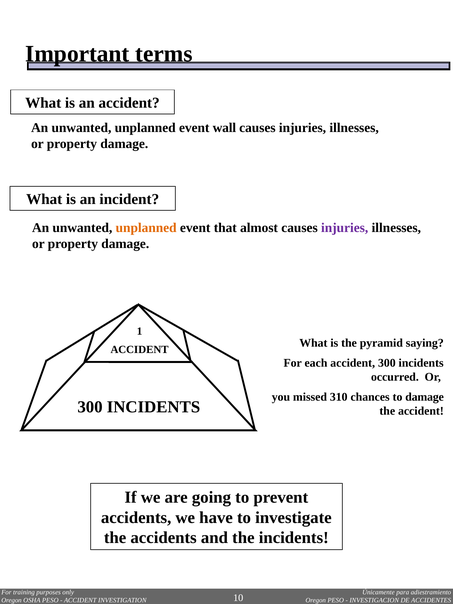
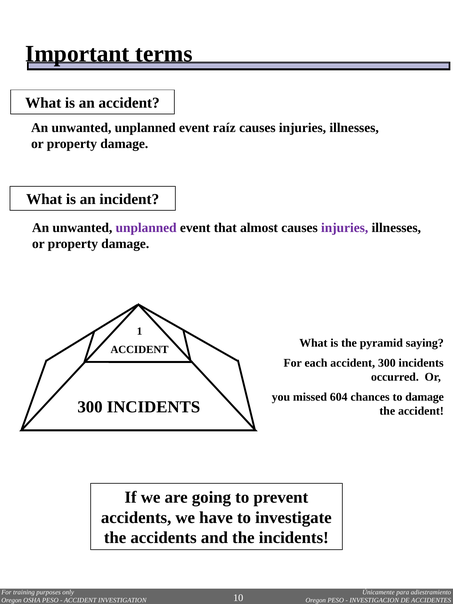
wall: wall -> raíz (224, 128)
unplanned colour: orange -> purple (146, 228)
310: 310 -> 604 (339, 397)
